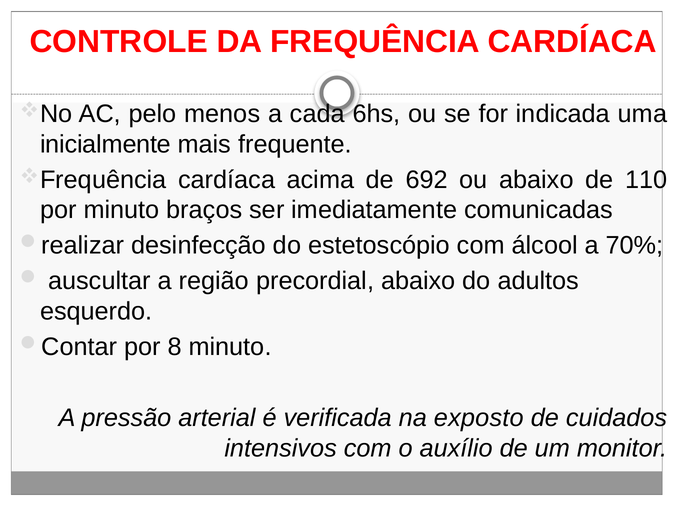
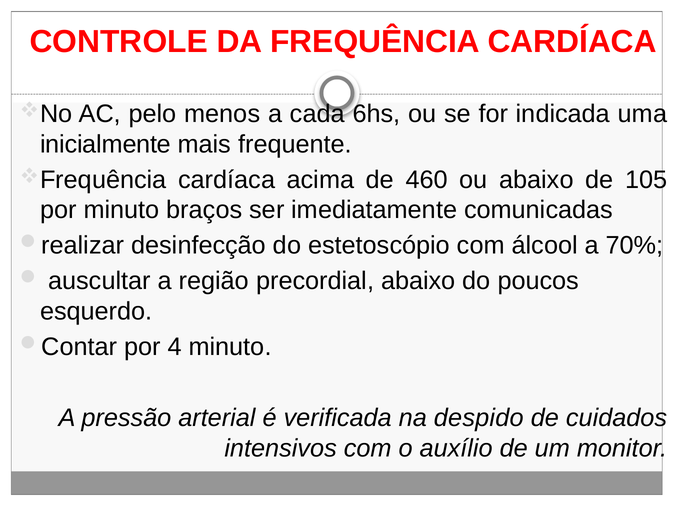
692: 692 -> 460 (427, 180)
110: 110 -> 105 (646, 180)
adultos: adultos -> poucos (538, 281)
8: 8 -> 4 (175, 347)
exposto: exposto -> despido (479, 417)
